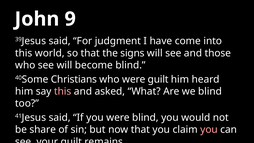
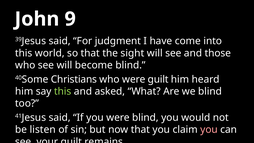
signs: signs -> sight (132, 53)
this colour: pink -> light green (63, 91)
share: share -> listen (43, 130)
